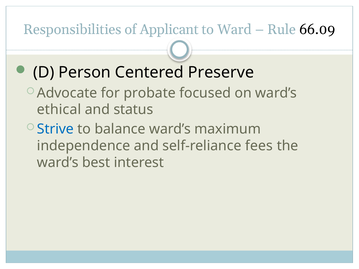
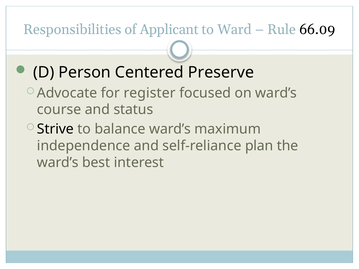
probate: probate -> register (150, 93)
ethical: ethical -> course (59, 110)
Strive colour: blue -> black (55, 129)
fees: fees -> plan (259, 146)
